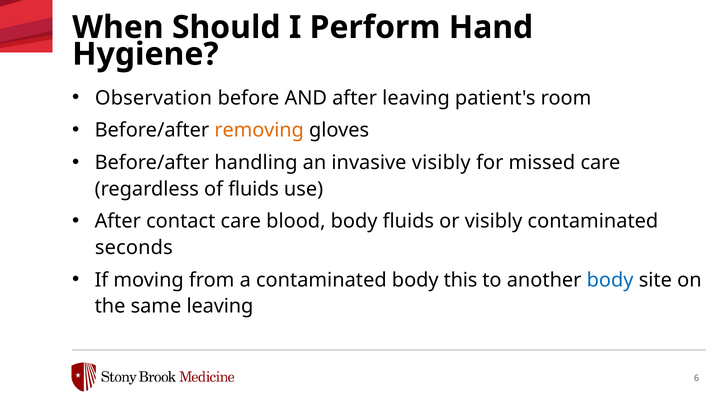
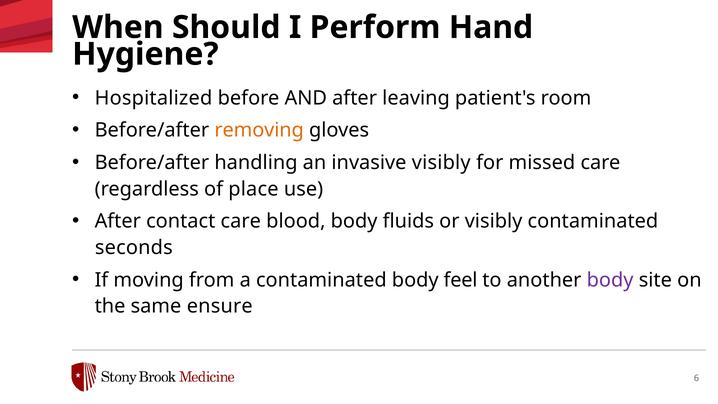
Observation: Observation -> Hospitalized (153, 98)
of fluids: fluids -> place (253, 189)
this: this -> feel (461, 280)
body colour: blue -> purple (610, 280)
same leaving: leaving -> ensure (220, 306)
